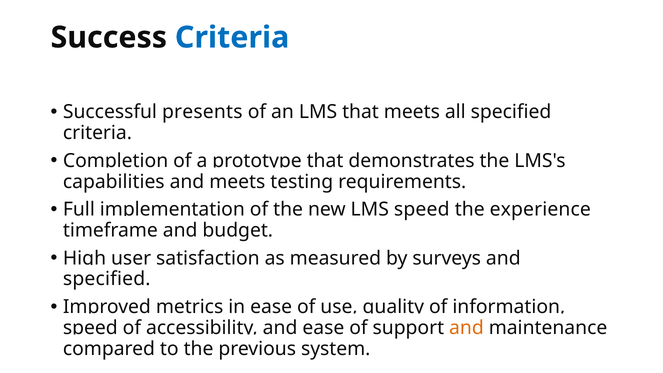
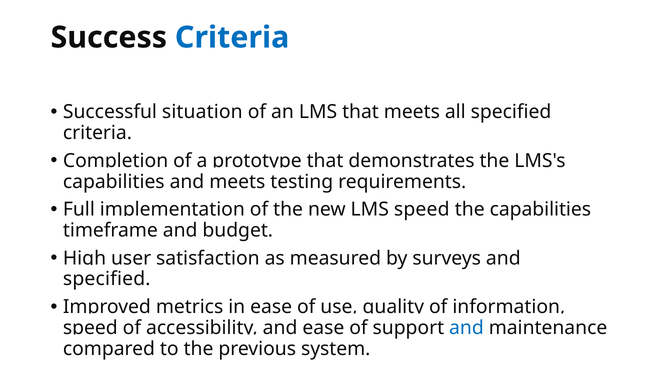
presents: presents -> situation (202, 112)
the experience: experience -> capabilities (540, 209)
and colour: orange -> blue (466, 328)
